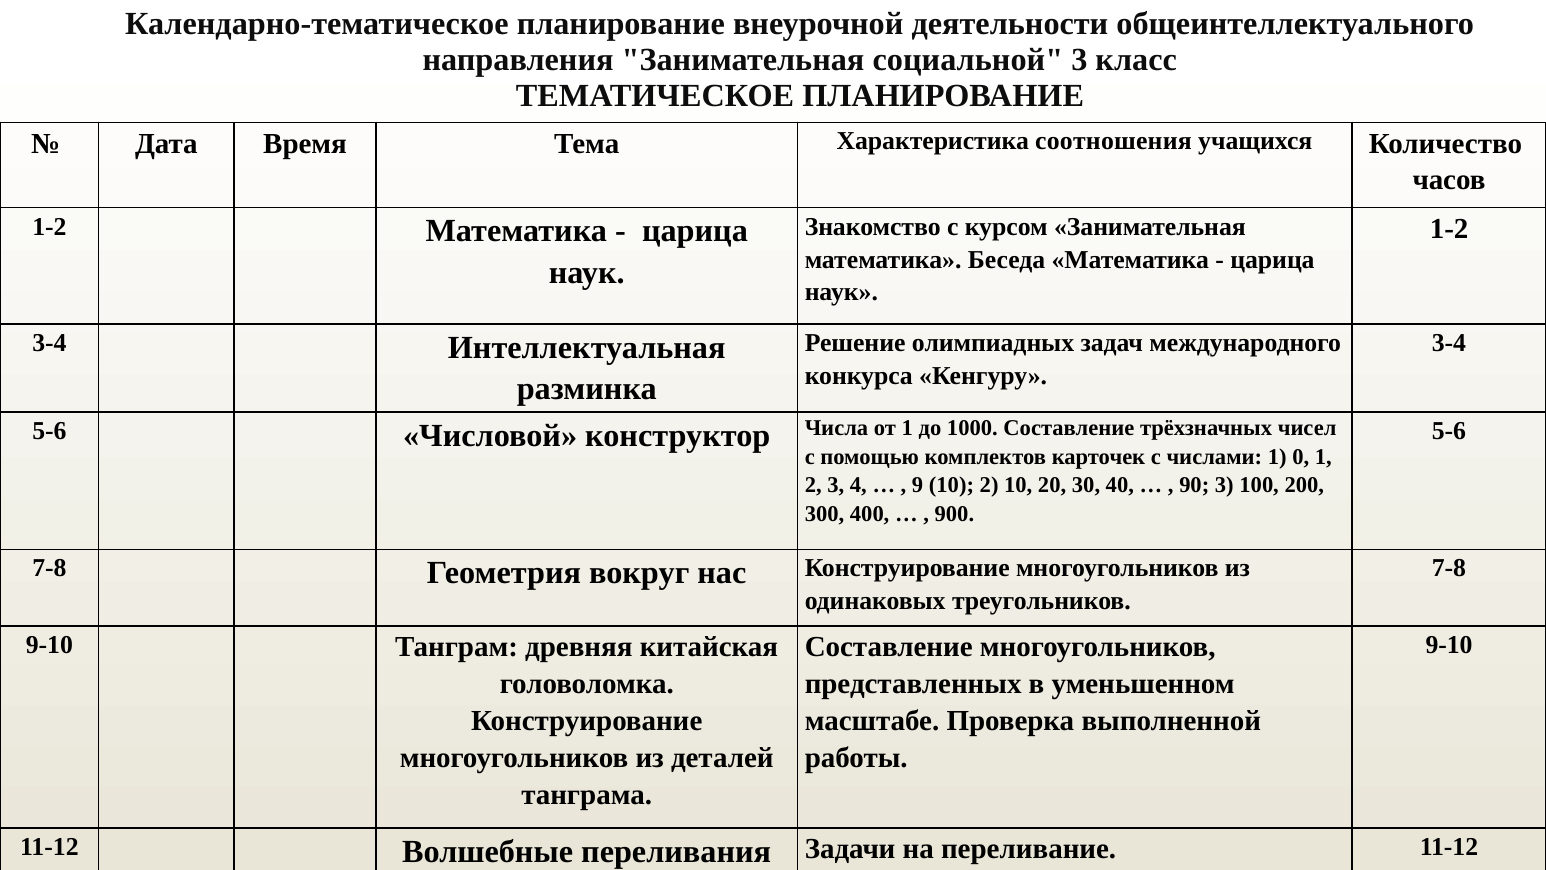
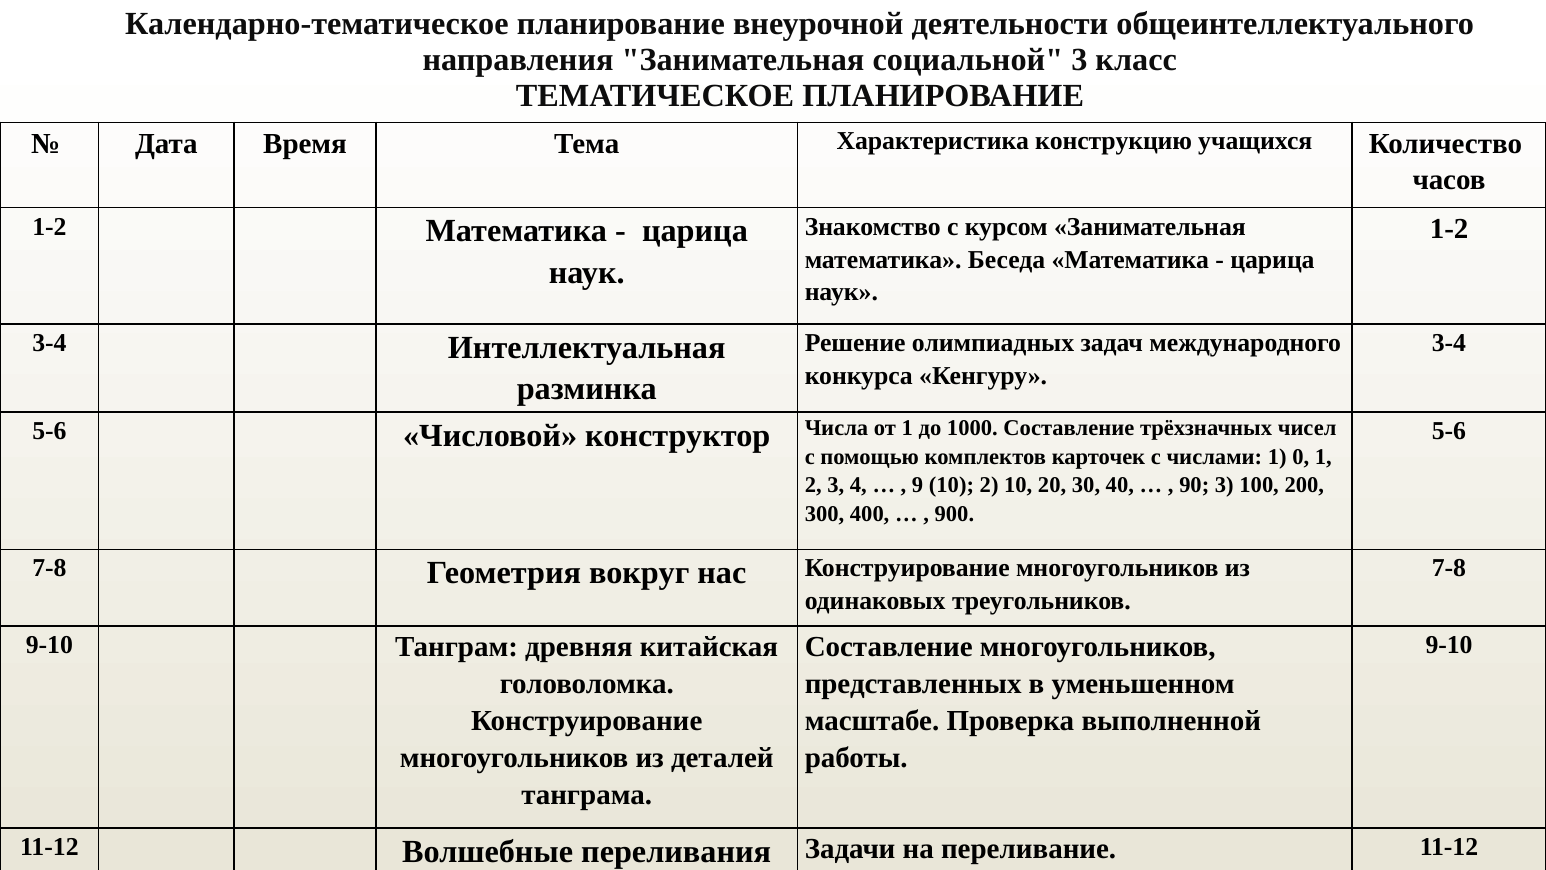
соотношения: соотношения -> конструкцию (1114, 141)
